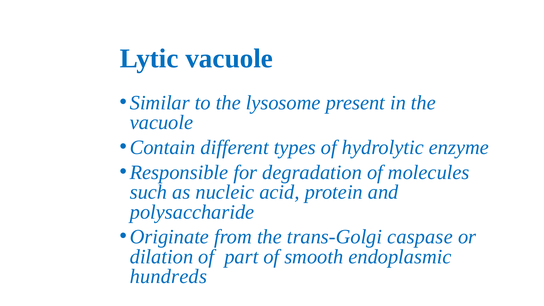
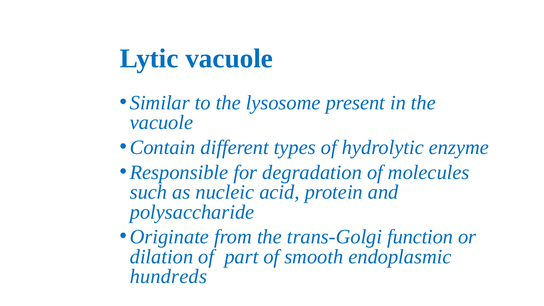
caspase: caspase -> function (420, 237)
